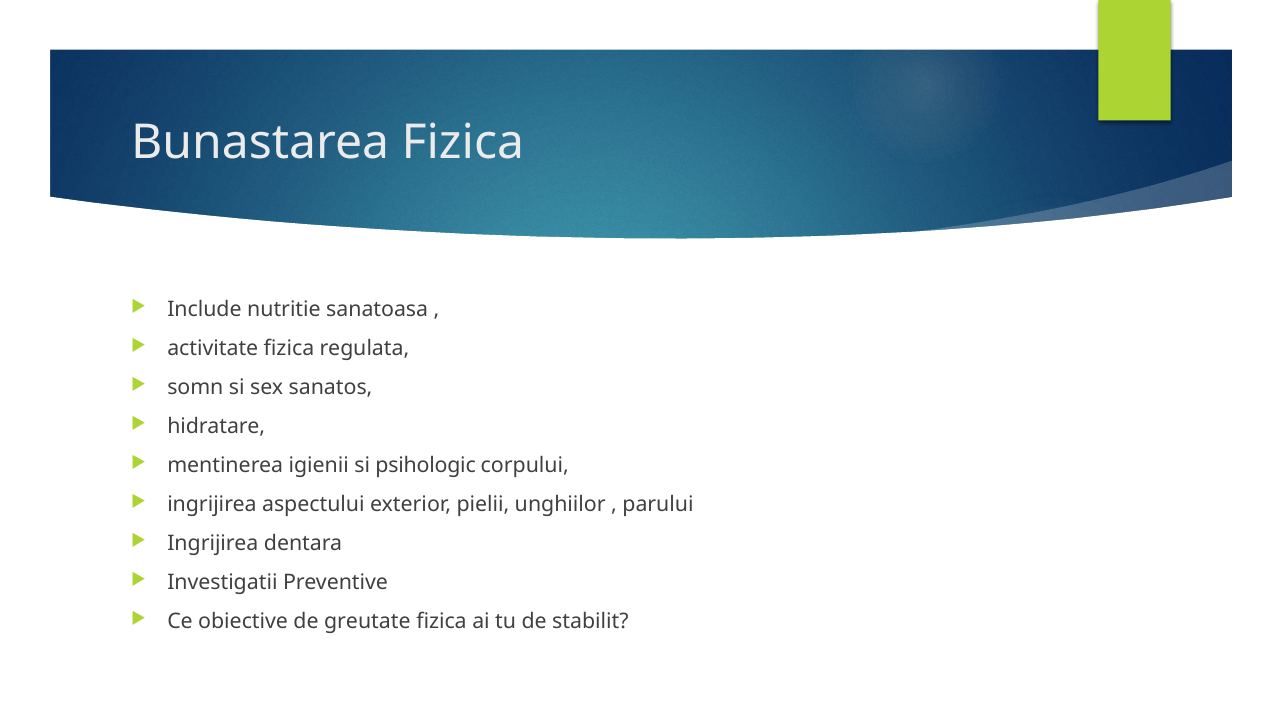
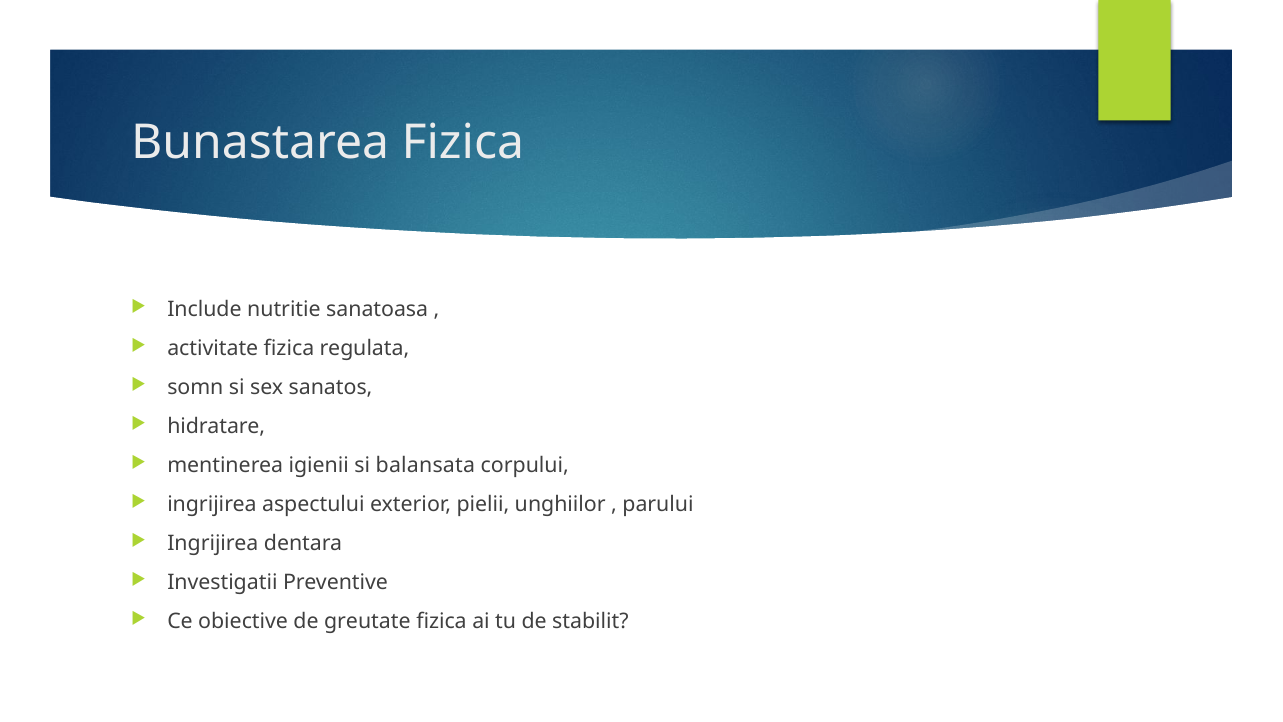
psihologic: psihologic -> balansata (425, 465)
